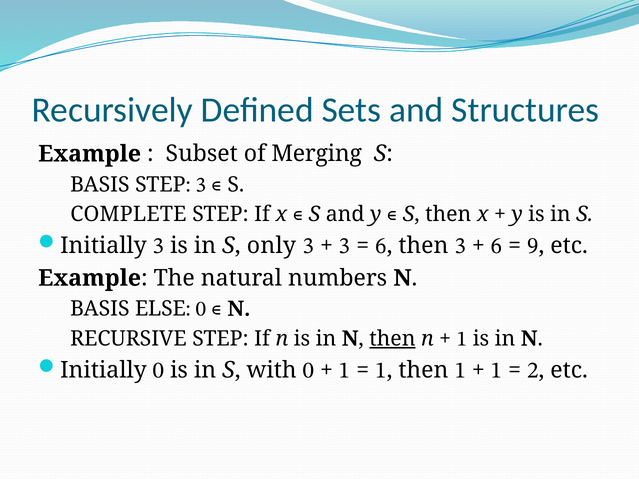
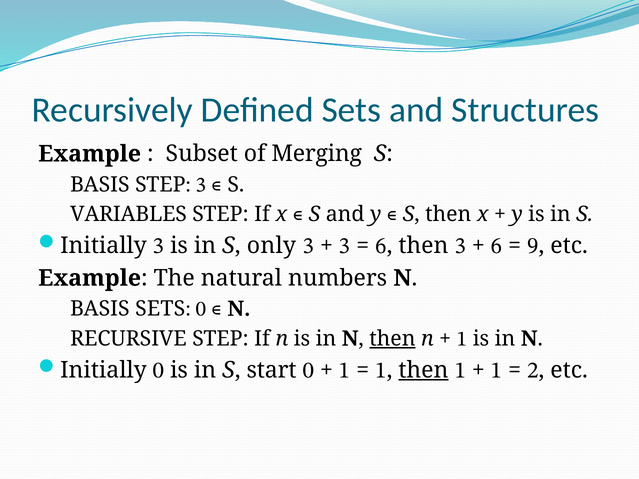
COMPLETE: COMPLETE -> VARIABLES (129, 214)
BASIS ELSE: ELSE -> SETS (160, 309)
with: with -> start (272, 370)
then underline: none -> present (423, 370)
